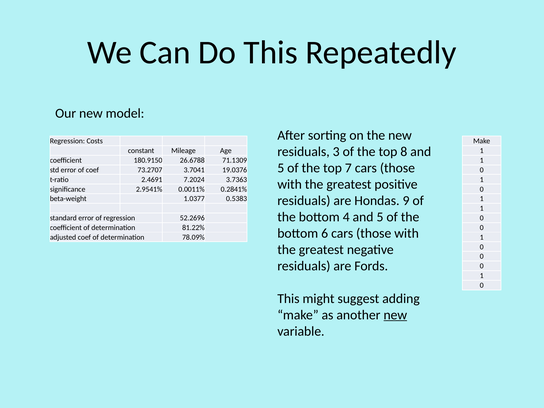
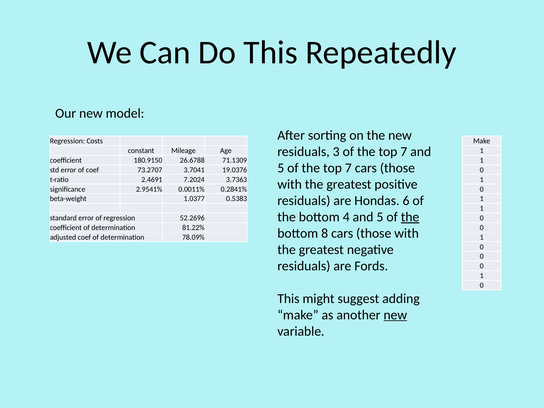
8: 8 -> 7 (404, 152)
9: 9 -> 6 (406, 201)
the underline: none -> present (410, 217)
6: 6 -> 8 (325, 233)
